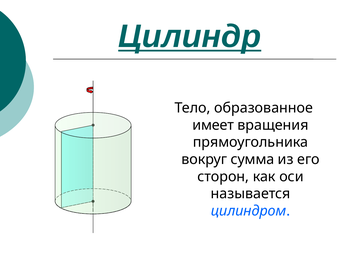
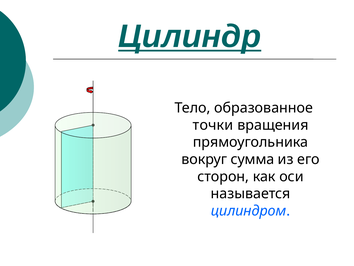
имеет: имеет -> точки (213, 125)
